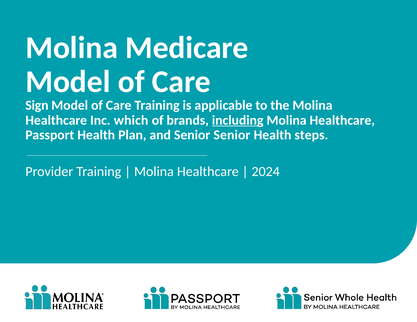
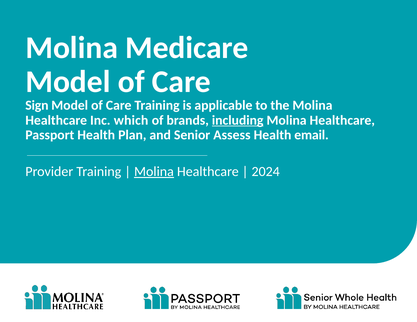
Senior Senior: Senior -> Assess (232, 135)
steps: steps -> email (311, 135)
Molina underline: none -> present (154, 172)
